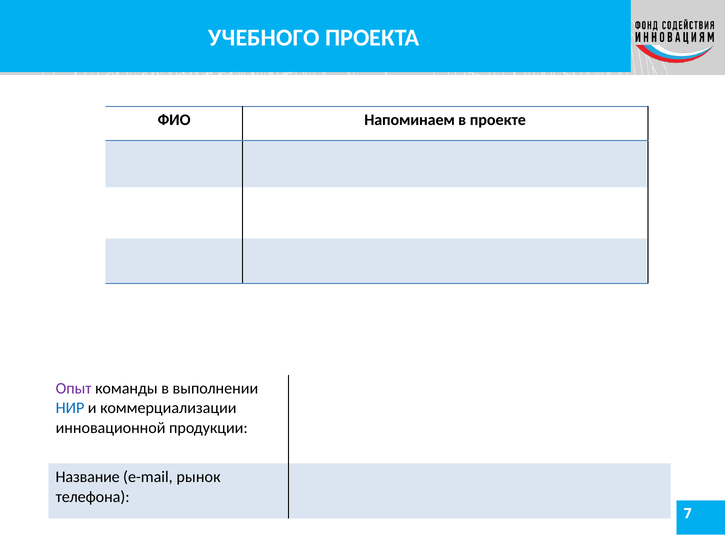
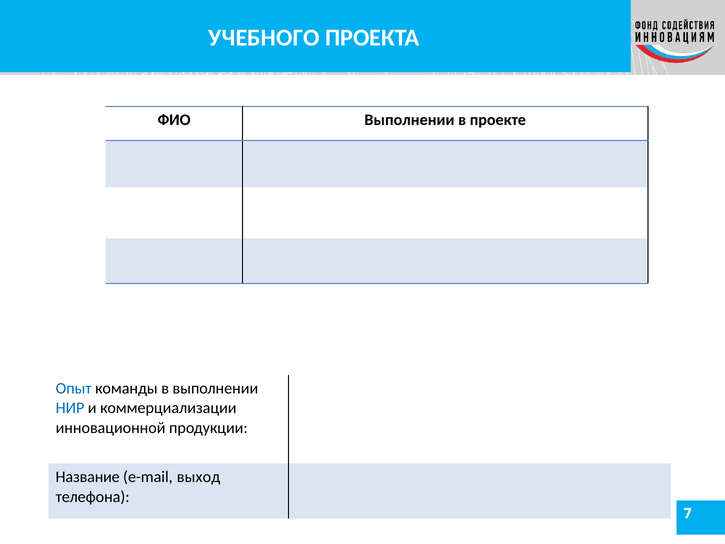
ФИО Напоминаем: Напоминаем -> Выполнении (410, 120)
Опыт colour: purple -> blue (74, 388)
рынок: рынок -> выход (199, 477)
